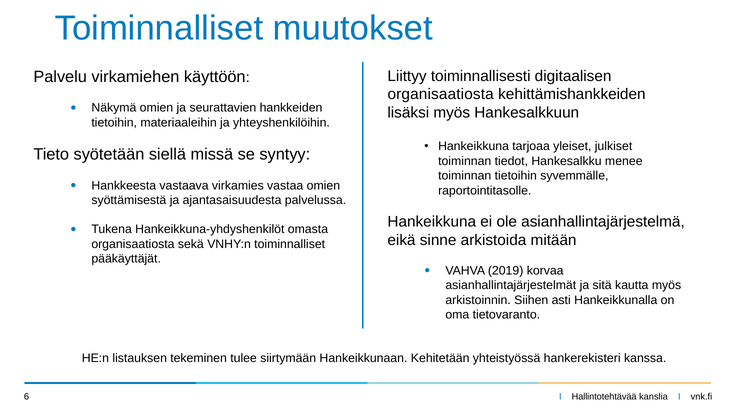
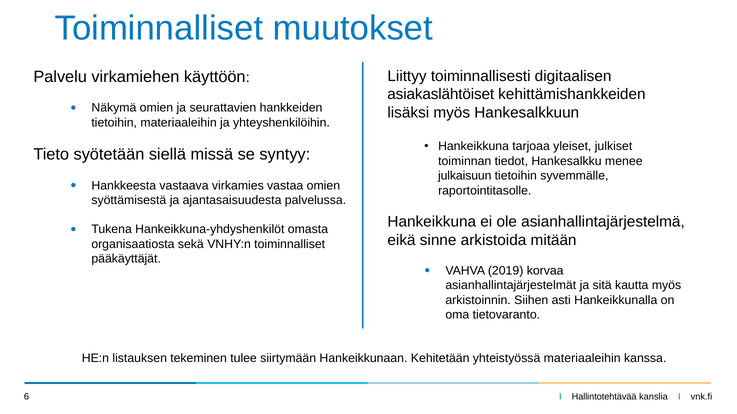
organisaatiosta: organisaatiosta -> asiakaslähtöiset (441, 95)
toiminnan: toiminnan -> julkaisuun (465, 176)
yhteistyössä hankerekisteri: hankerekisteri -> materiaaleihin (582, 358)
